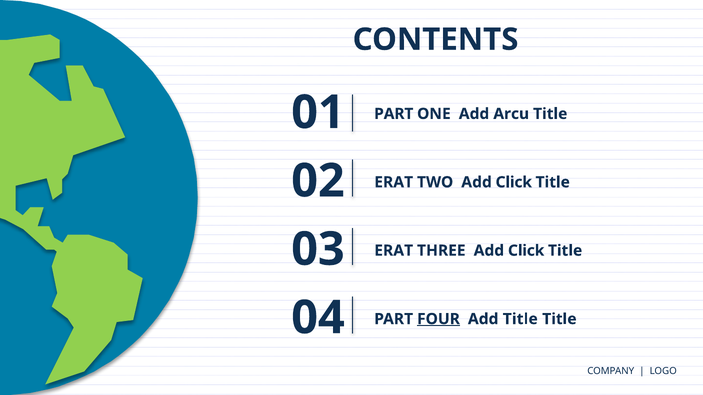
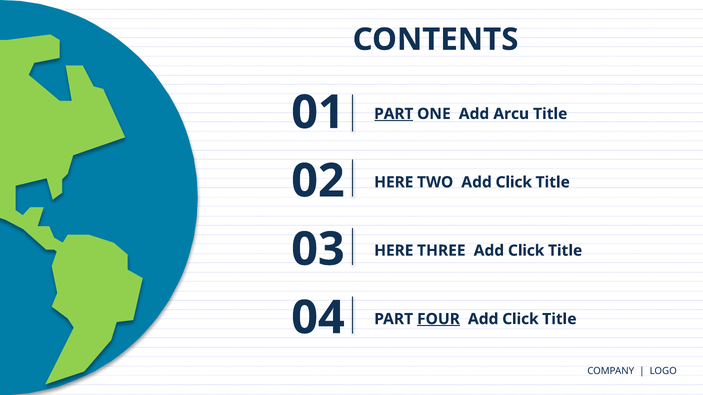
PART underline: none -> present (394, 114)
ERAT: ERAT -> HERE (394, 182)
ERAT: ERAT -> HERE (394, 251)
Title: Title -> Click (520, 319)
